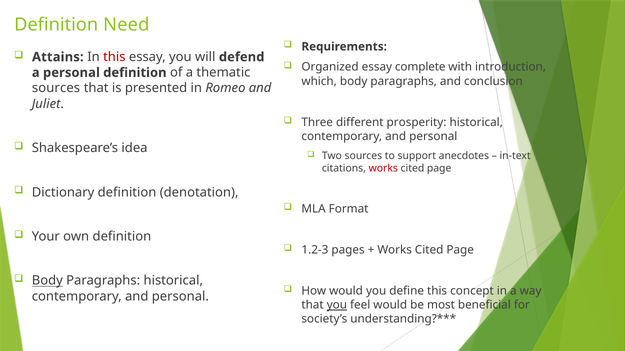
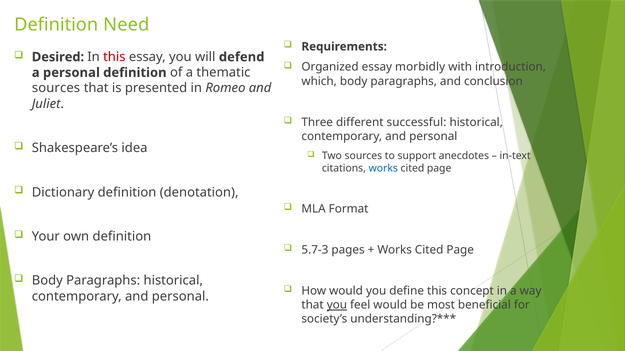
Attains: Attains -> Desired (58, 57)
complete: complete -> morbidly (420, 67)
prosperity: prosperity -> successful (417, 122)
works colour: red -> blue (383, 169)
1.2-3: 1.2-3 -> 5.7-3 (315, 250)
Body underline: present -> none (47, 281)
